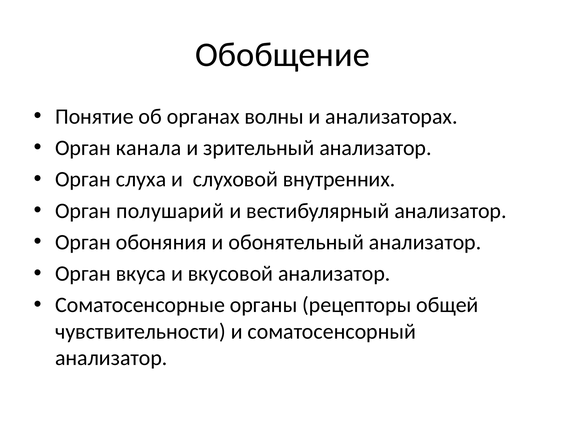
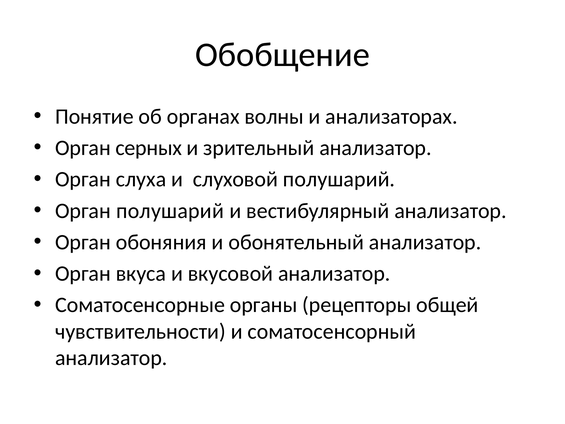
канала: канала -> серных (149, 148)
слуховой внутренних: внутренних -> полушарий (339, 179)
